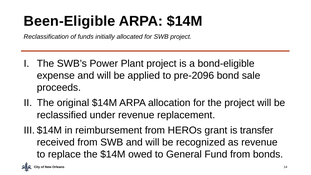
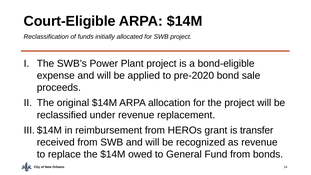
Been-Eligible: Been-Eligible -> Court-Eligible (70, 21)
pre-2096: pre-2096 -> pre-2020 (194, 76)
